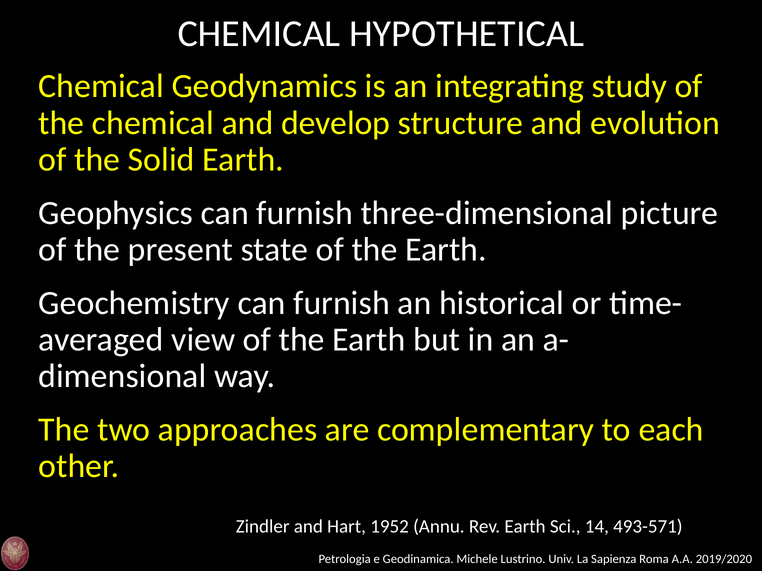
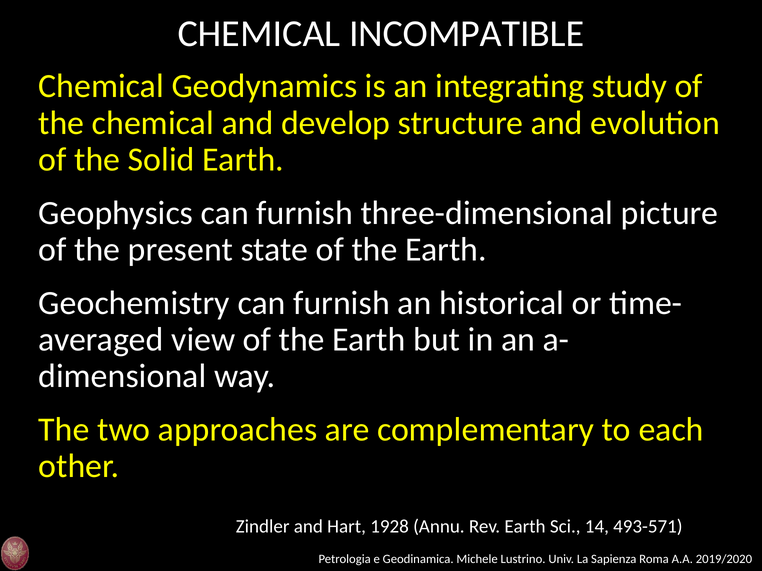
HYPOTHETICAL: HYPOTHETICAL -> INCOMPATIBLE (467, 34)
1952: 1952 -> 1928 (390, 527)
